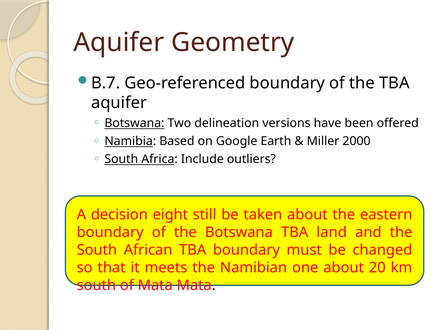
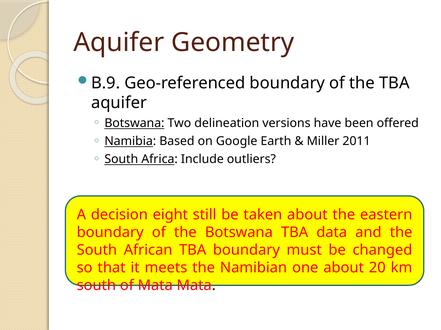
B.7: B.7 -> B.9 (106, 83)
2000: 2000 -> 2011 (357, 141)
land: land -> data (332, 233)
